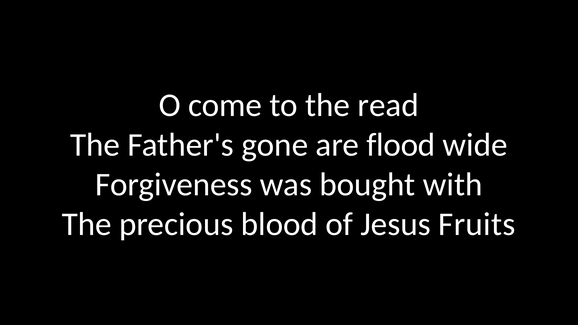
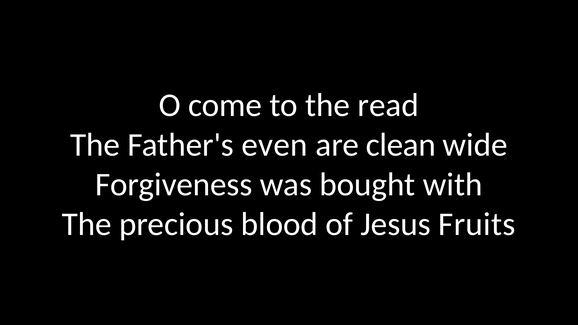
gone: gone -> even (275, 145)
flood: flood -> clean (401, 145)
